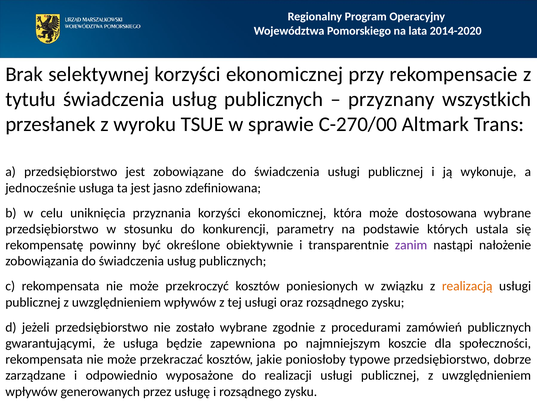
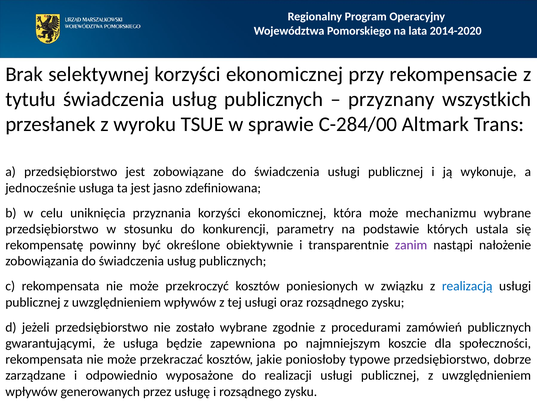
C-270/00: C-270/00 -> C-284/00 (358, 124)
dostosowana: dostosowana -> mechanizmu (441, 213)
realizacją colour: orange -> blue (467, 287)
